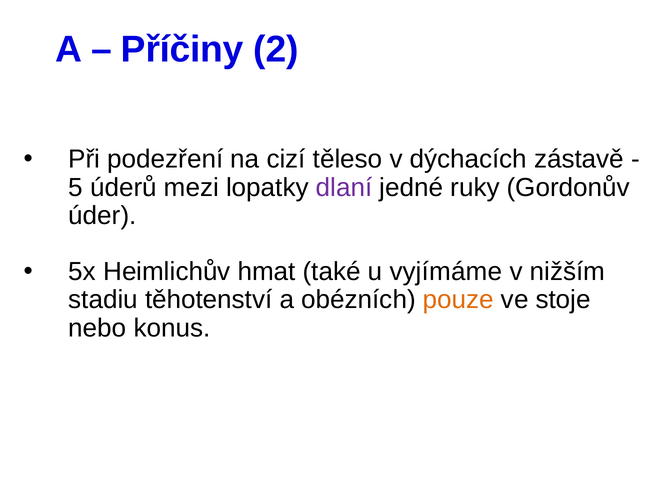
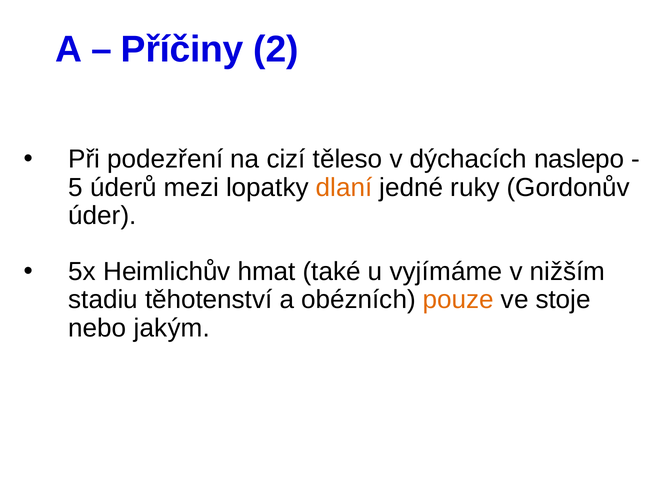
zástavě: zástavě -> naslepo (579, 159)
dlaní colour: purple -> orange (344, 188)
konus: konus -> jakým (172, 328)
